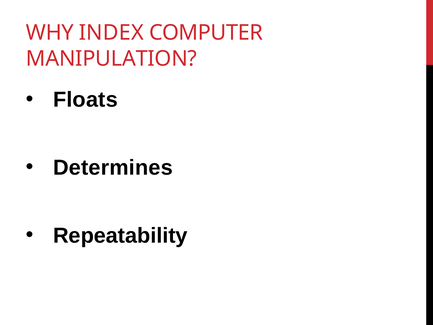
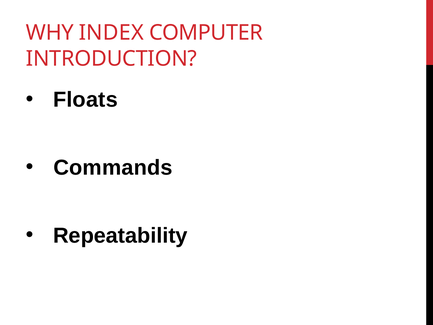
MANIPULATION: MANIPULATION -> INTRODUCTION (111, 59)
Determines: Determines -> Commands (113, 168)
